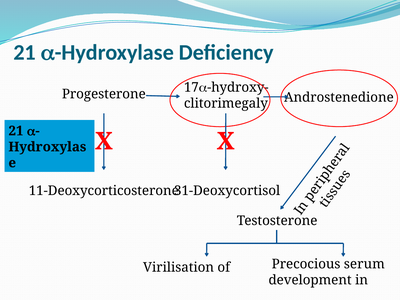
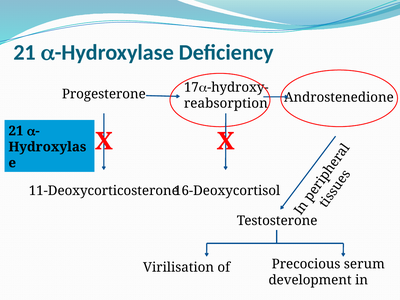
clitorimegaly: clitorimegaly -> reabsorption (226, 104)
31-Deoxycortisol: 31-Deoxycortisol -> 16-Deoxycortisol (227, 191)
